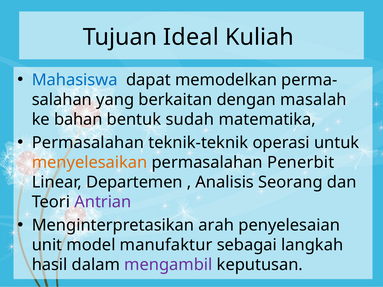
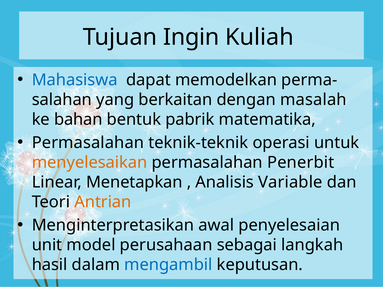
Ideal: Ideal -> Ingin (191, 37)
sudah: sudah -> pabrik (190, 120)
Departemen: Departemen -> Menetapkan (134, 182)
Seorang: Seorang -> Variable (290, 182)
Antrian colour: purple -> orange (103, 202)
arah: arah -> awal (216, 225)
manufaktur: manufaktur -> perusahaan (166, 245)
mengambil colour: purple -> blue (168, 265)
